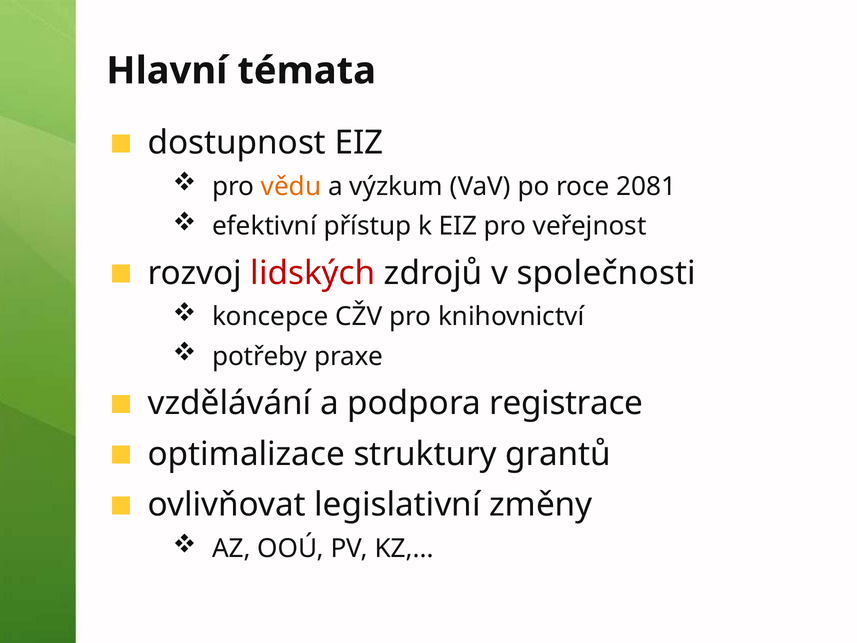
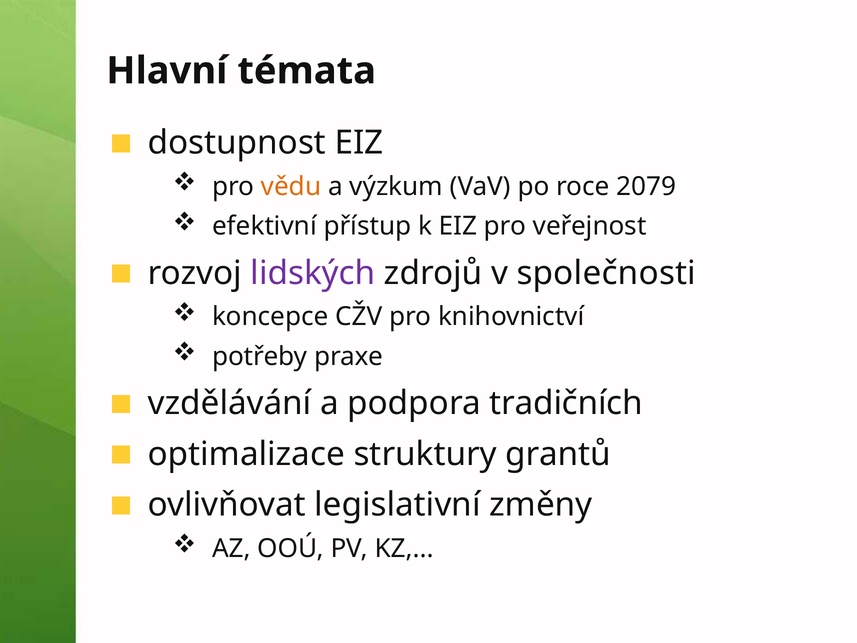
2081: 2081 -> 2079 (646, 186)
lidských colour: red -> purple (313, 273)
registrace: registrace -> tradičních (566, 403)
